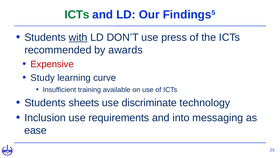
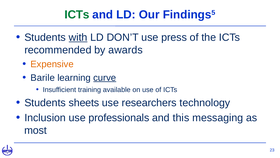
Expensive colour: red -> orange (52, 64)
Study: Study -> Barile (43, 78)
curve underline: none -> present (105, 78)
discriminate: discriminate -> researchers (149, 103)
requirements: requirements -> professionals (119, 117)
into: into -> this (181, 117)
ease: ease -> most (36, 130)
